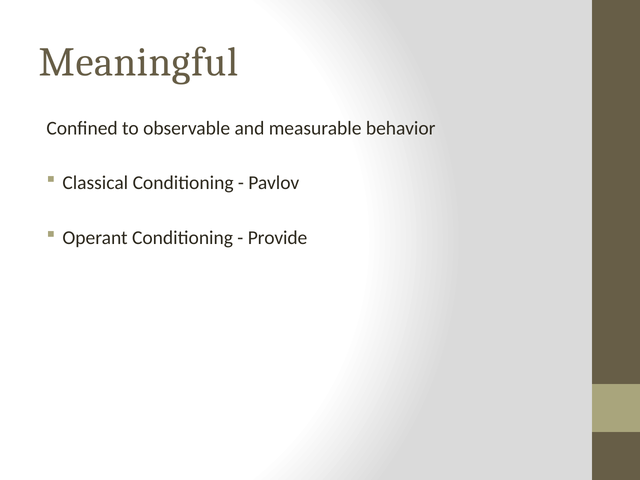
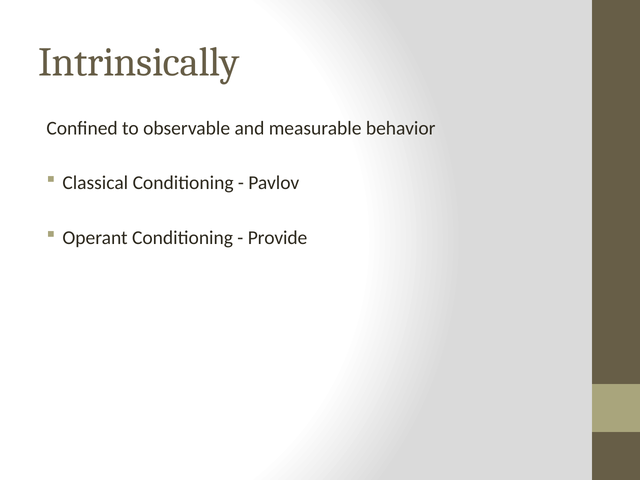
Meaningful: Meaningful -> Intrinsically (139, 62)
